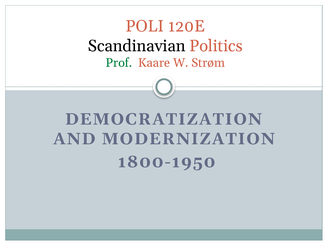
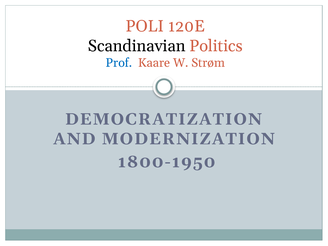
Prof colour: green -> blue (119, 63)
